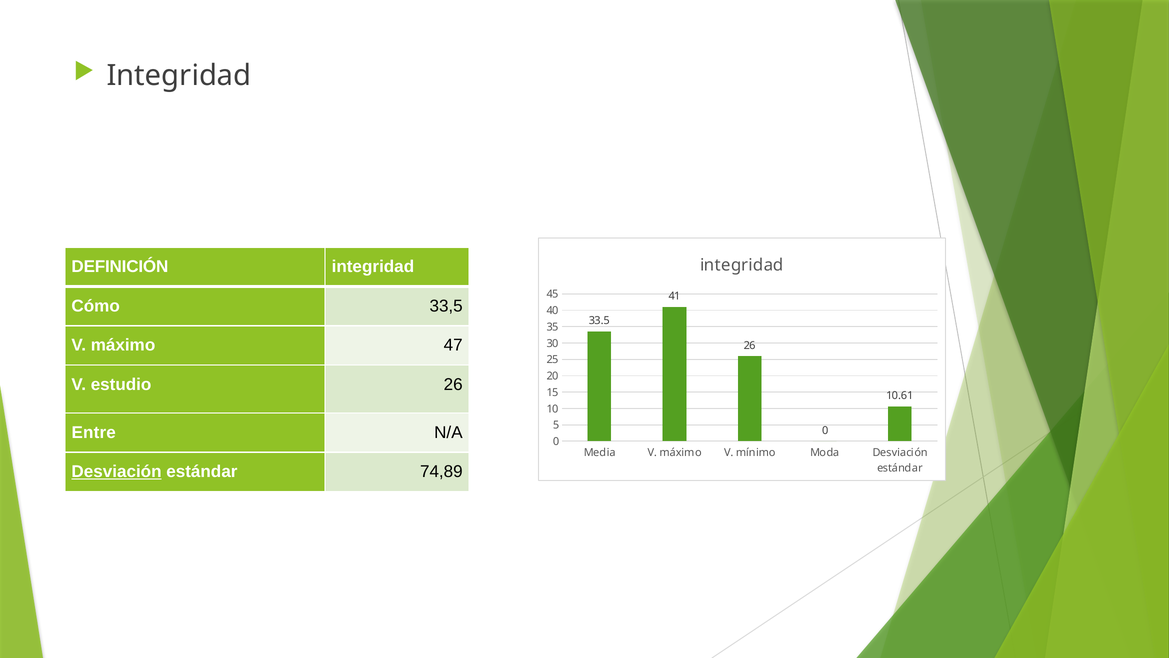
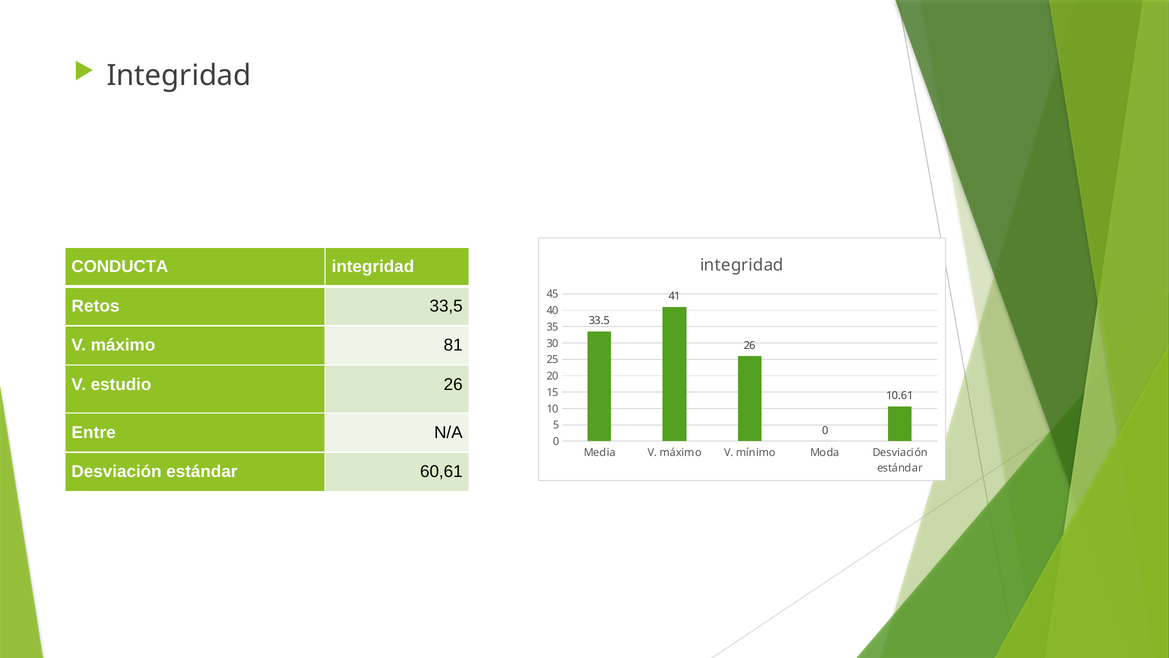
DEFINICIÓN: DEFINICIÓN -> CONDUCTA (120, 267)
Cómo: Cómo -> Retos (96, 306)
47: 47 -> 81 (453, 345)
Desviación underline: present -> none (117, 471)
74,89: 74,89 -> 60,61 (441, 471)
